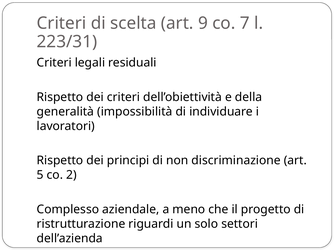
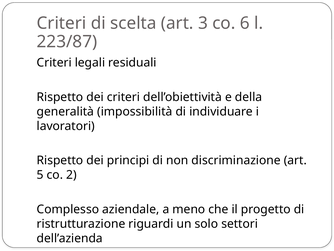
9: 9 -> 3 (203, 23)
7: 7 -> 6 (245, 23)
223/31: 223/31 -> 223/87 (67, 42)
